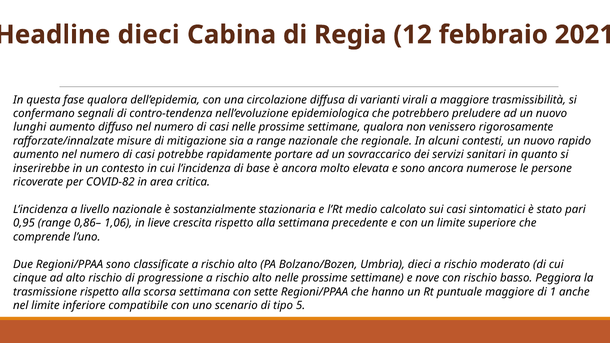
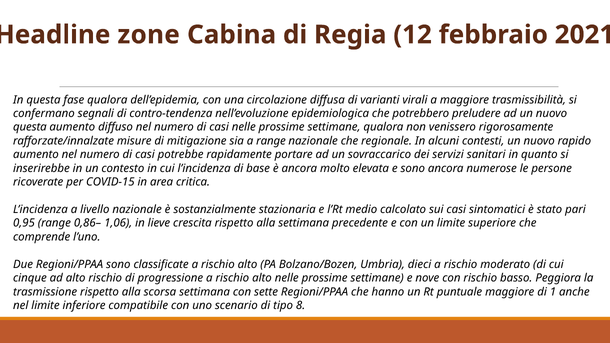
dieci: dieci -> zone (149, 35)
lunghi: lunghi -> questa (30, 127)
COVID-82: COVID-82 -> COVID-15 (110, 182)
5: 5 -> 8 (301, 306)
